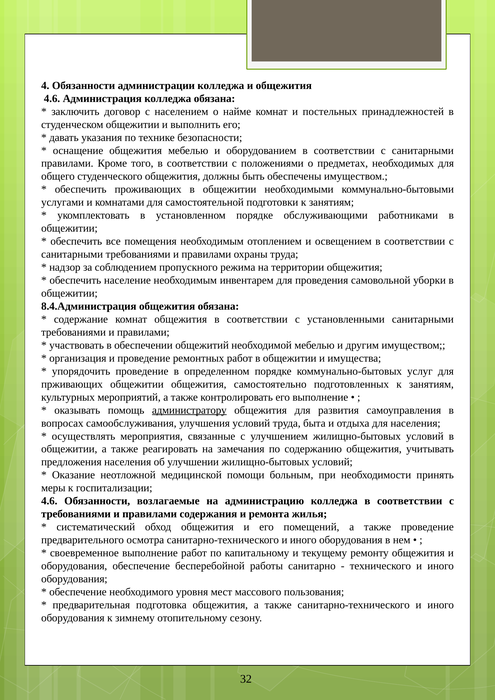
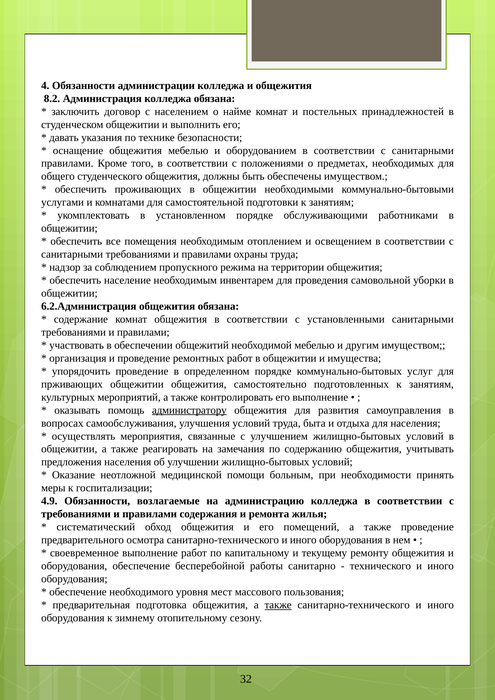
4.6: 4.6 -> 8.2 (52, 98)
8.4.Администрация: 8.4.Администрация -> 6.2.Администрация (89, 306)
4.6: 4.6 -> 4.9 (49, 501)
также underline: none -> present (278, 605)
